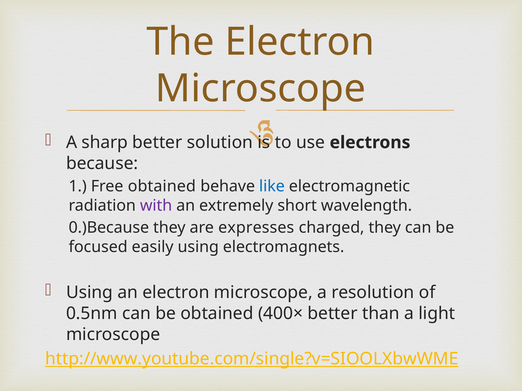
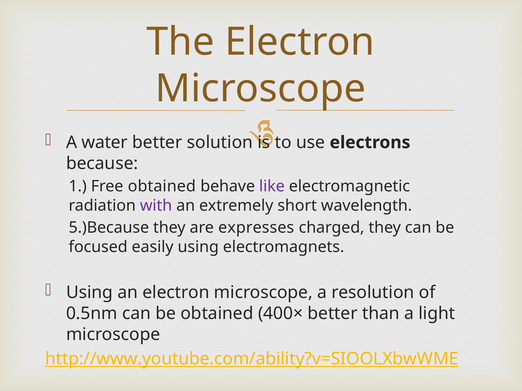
sharp: sharp -> water (105, 143)
like colour: blue -> purple (272, 187)
0.)Because: 0.)Because -> 5.)Because (109, 228)
http://www.youtube.com/single?v=SIOOLXbwWME: http://www.youtube.com/single?v=SIOOLXbwWME -> http://www.youtube.com/ability?v=SIOOLXbwWME (252, 359)
